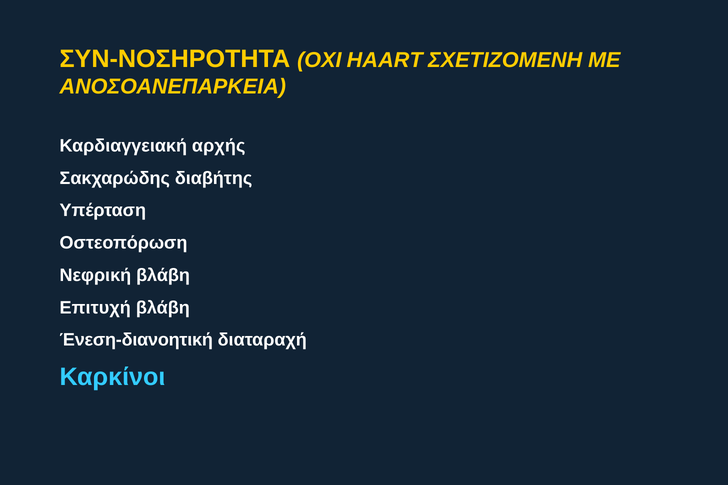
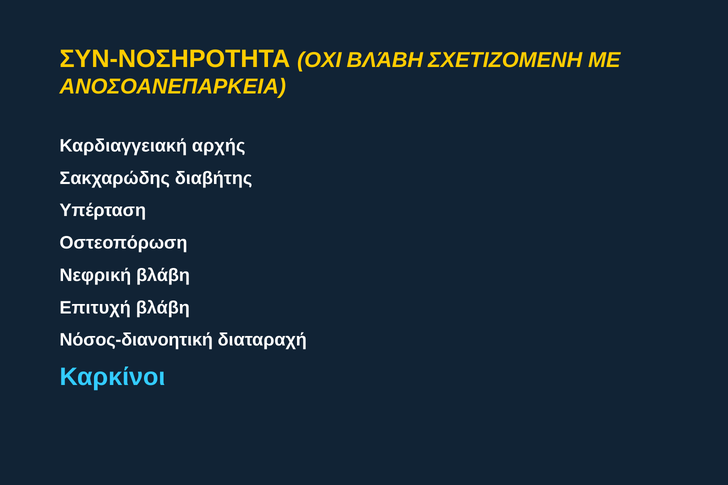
ΟΧΙ HAART: HAART -> ΒΛΆΒΗ (385, 60)
Ένεση-διανοητική: Ένεση-διανοητική -> Νόσος-διανοητική (136, 340)
